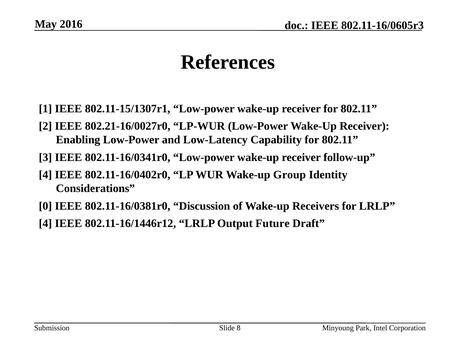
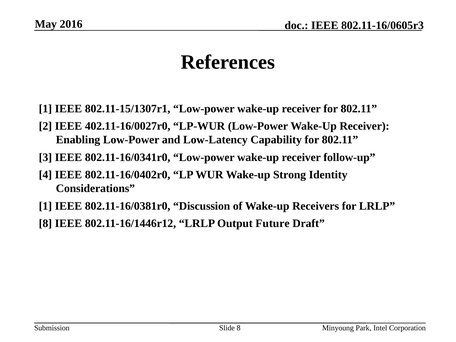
802.21-16/0027r0: 802.21-16/0027r0 -> 402.11-16/0027r0 (128, 126)
Group: Group -> Strong (290, 175)
0: 0 -> 1 (45, 206)
4: 4 -> 8 (45, 224)
